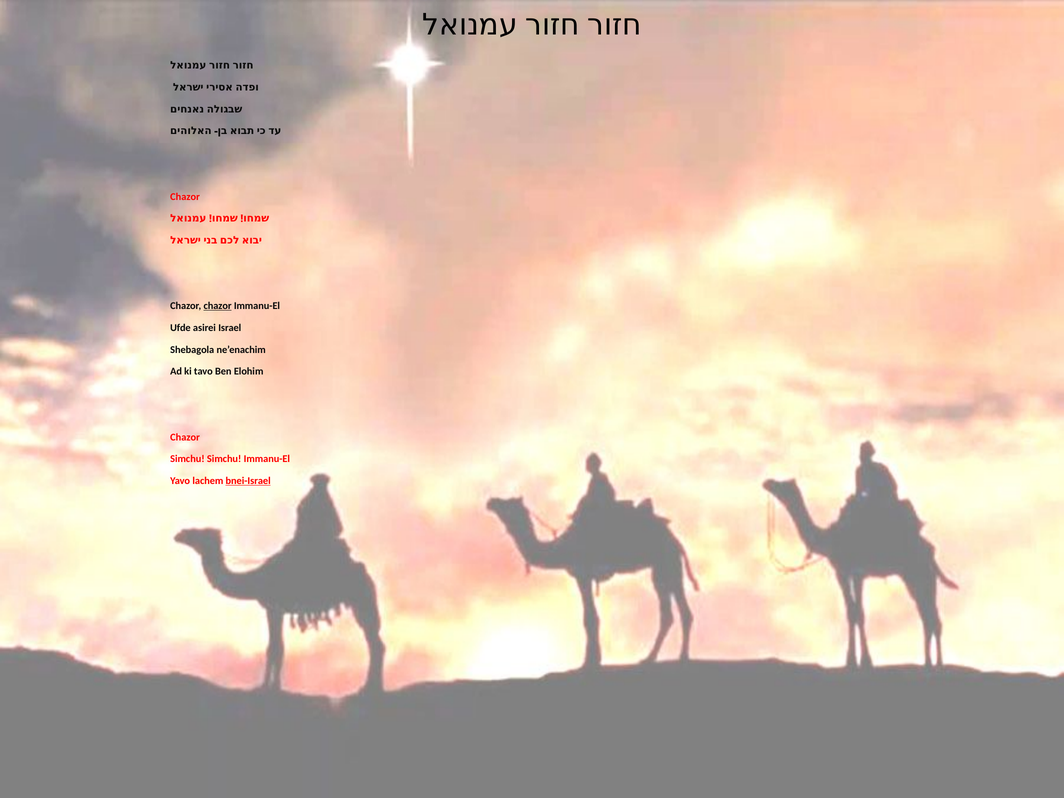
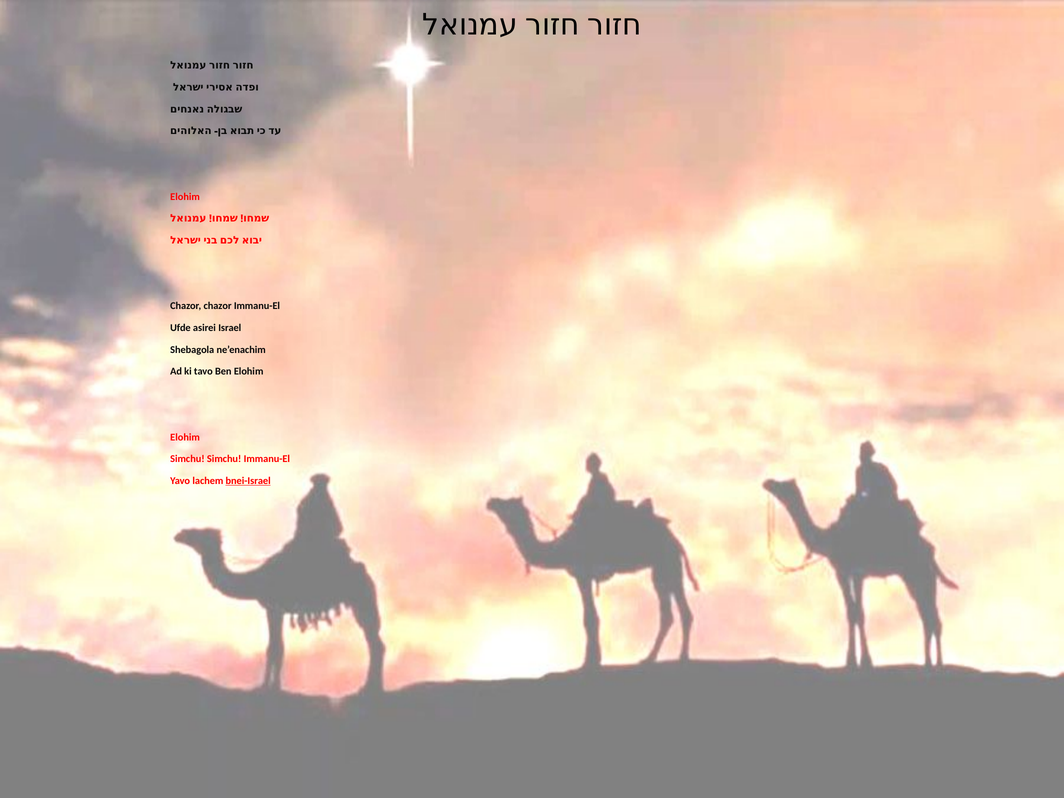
Chazor: Chazor -> Elohim (185, 197)
chazor underline: present -> none (218, 306)
Chazor: Chazor -> Elohim (185, 437)
